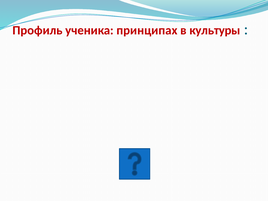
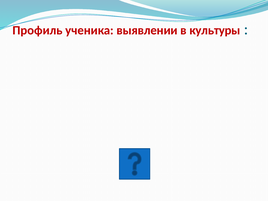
принципах: принципах -> выявлении (147, 30)
